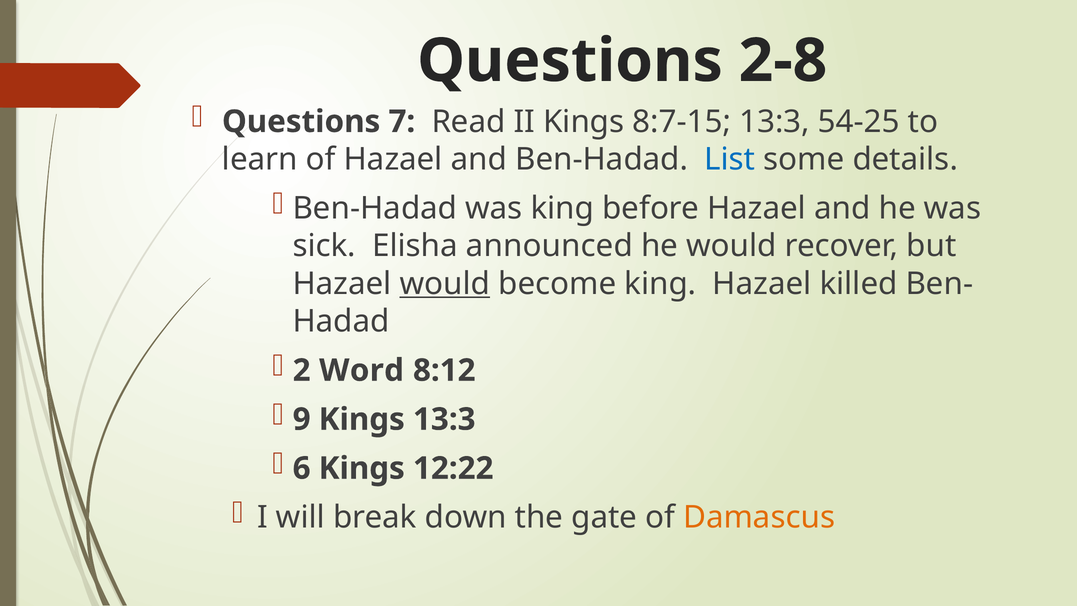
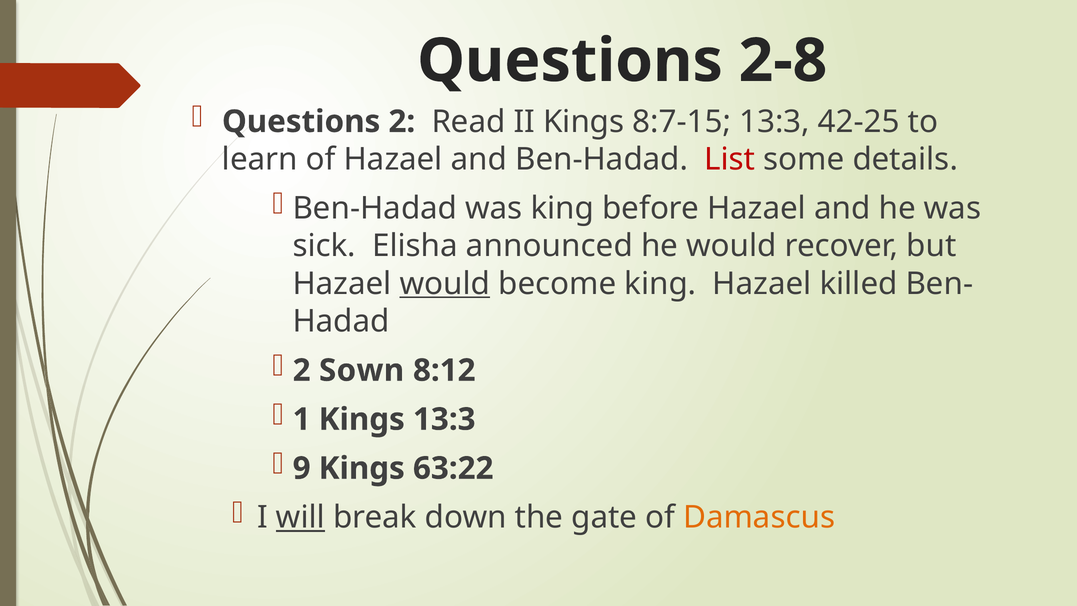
Questions 7: 7 -> 2 (402, 122)
54-25: 54-25 -> 42-25 (859, 122)
List colour: blue -> red (730, 159)
Word: Word -> Sown (362, 370)
9: 9 -> 1 (302, 419)
6: 6 -> 9 (302, 468)
12:22: 12:22 -> 63:22 (453, 468)
will underline: none -> present (300, 517)
